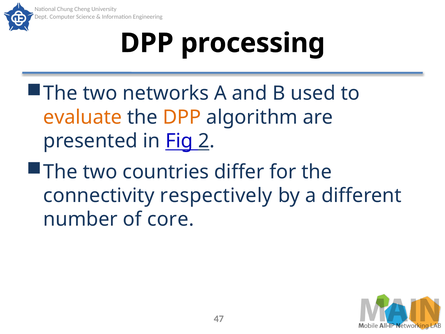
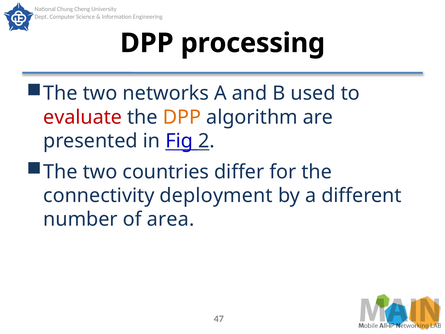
evaluate colour: orange -> red (83, 117)
respectively: respectively -> deployment (216, 195)
core: core -> area (171, 219)
